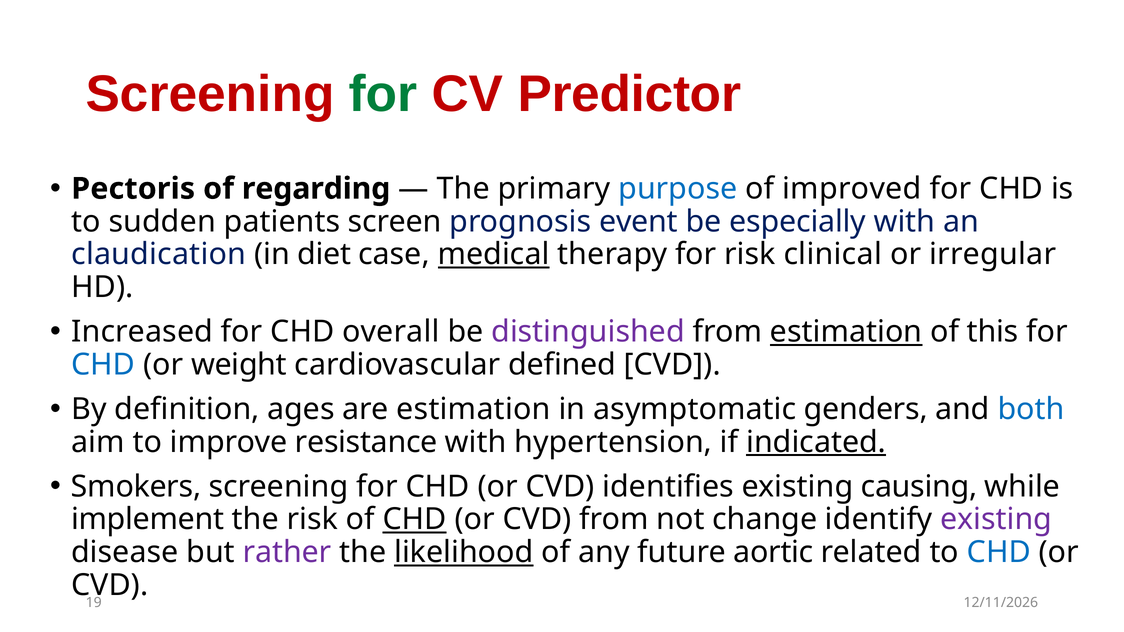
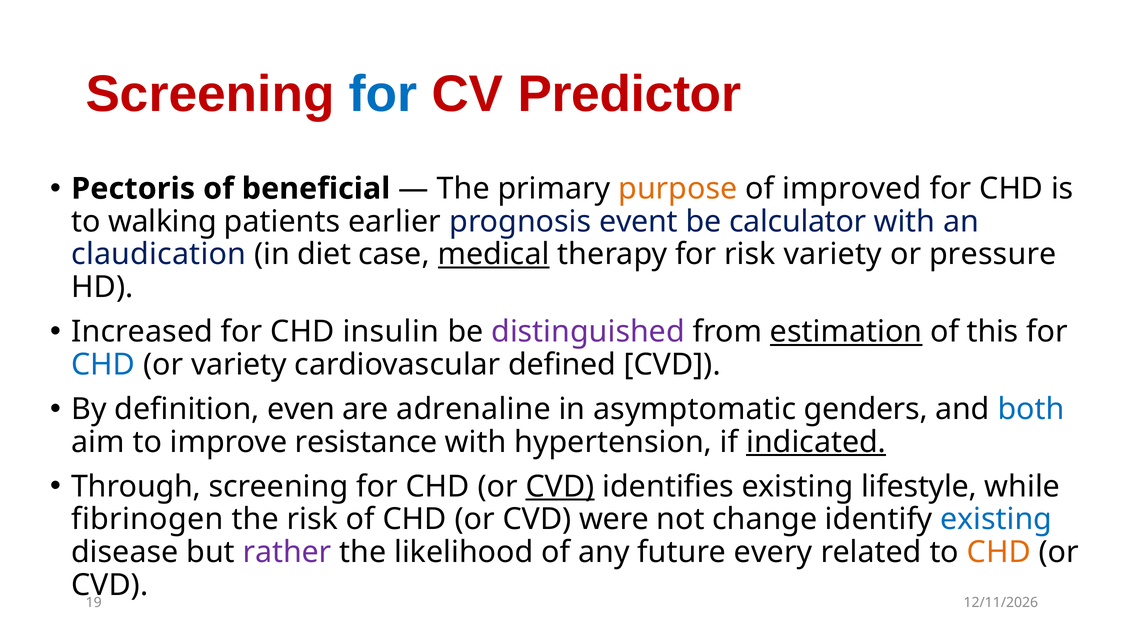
for colour: green -> blue (383, 94)
regarding: regarding -> beneficial (316, 189)
purpose colour: blue -> orange (678, 189)
sudden: sudden -> walking (162, 222)
screen: screen -> earlier (394, 222)
especially: especially -> calculator (798, 222)
risk clinical: clinical -> variety (833, 254)
irregular: irregular -> pressure (993, 254)
overall: overall -> insulin (391, 332)
or weight: weight -> variety (239, 365)
ages: ages -> even (301, 409)
are estimation: estimation -> adrenaline (474, 409)
Smokers: Smokers -> Through (136, 487)
CVD underline: none -> present (560, 487)
causing: causing -> lifestyle (919, 487)
implement: implement -> fibrinogen (147, 520)
CHD underline: present -> none (415, 520)
CVD from: from -> were (614, 520)
existing colour: purple -> blue (996, 520)
likelihood underline: present -> none (464, 552)
aortic: aortic -> every (773, 552)
CHD colour: blue -> orange (999, 552)
